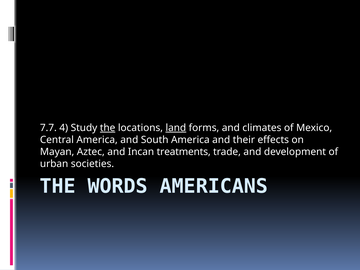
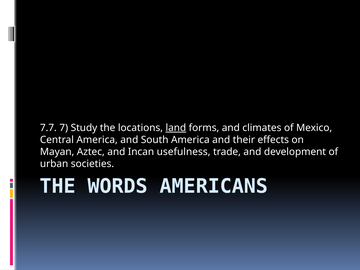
4: 4 -> 7 (64, 128)
the underline: present -> none (108, 128)
treatments: treatments -> usefulness (184, 152)
